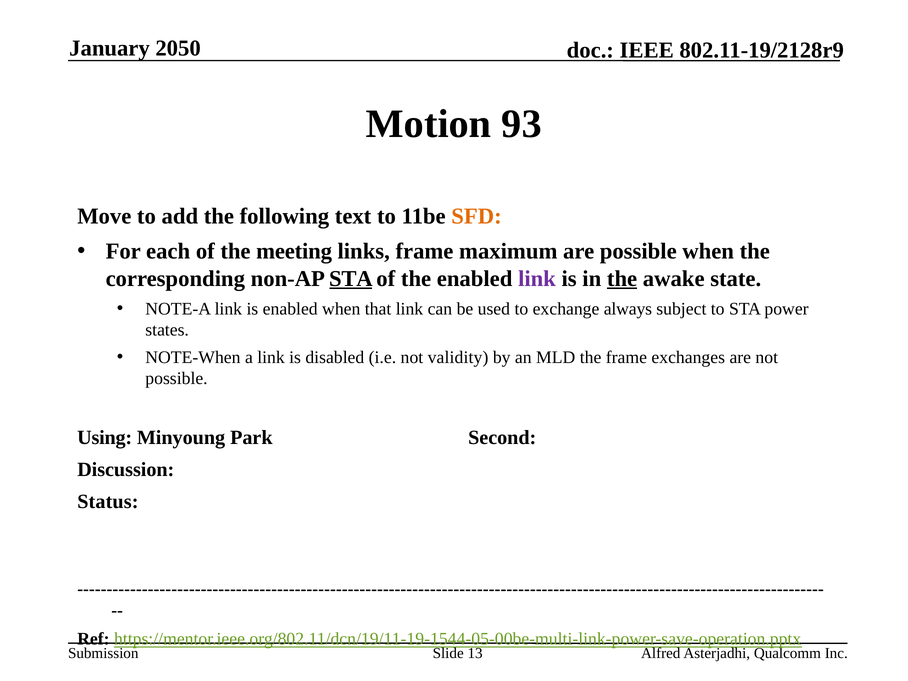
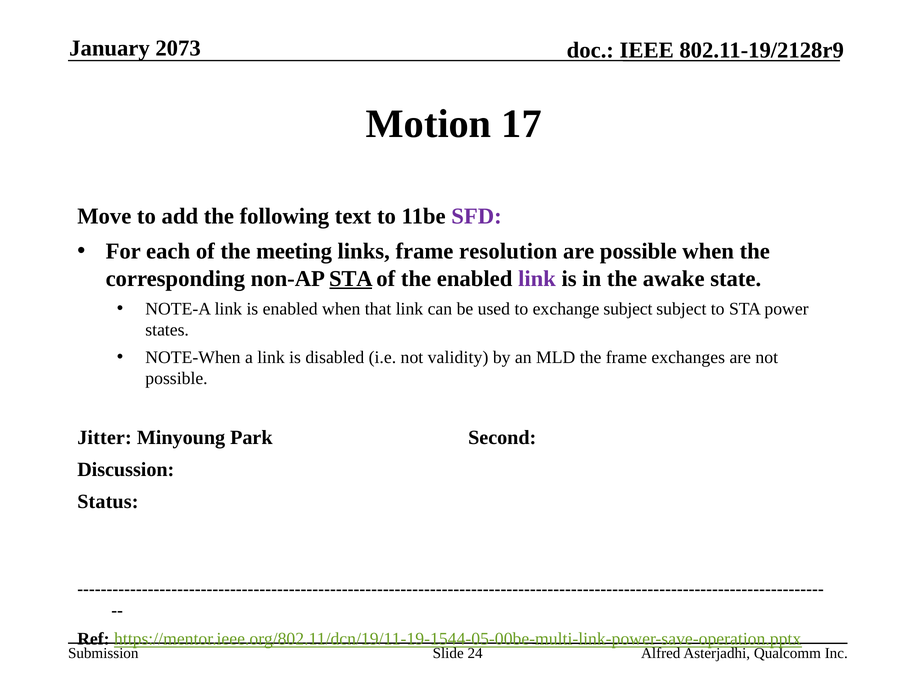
2050: 2050 -> 2073 (178, 48)
93: 93 -> 17 (522, 124)
SFD colour: orange -> purple (477, 217)
maximum: maximum -> resolution (508, 251)
the underline: present -> none (622, 279)
exchange always: always -> subject (628, 309)
Using: Using -> Jitter (104, 438)
13: 13 -> 24 (475, 653)
